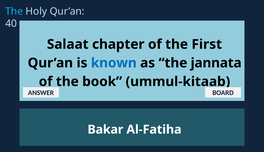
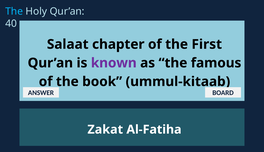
known colour: blue -> purple (114, 63)
jannata: jannata -> famous (216, 63)
Bakar: Bakar -> Zakat (105, 130)
